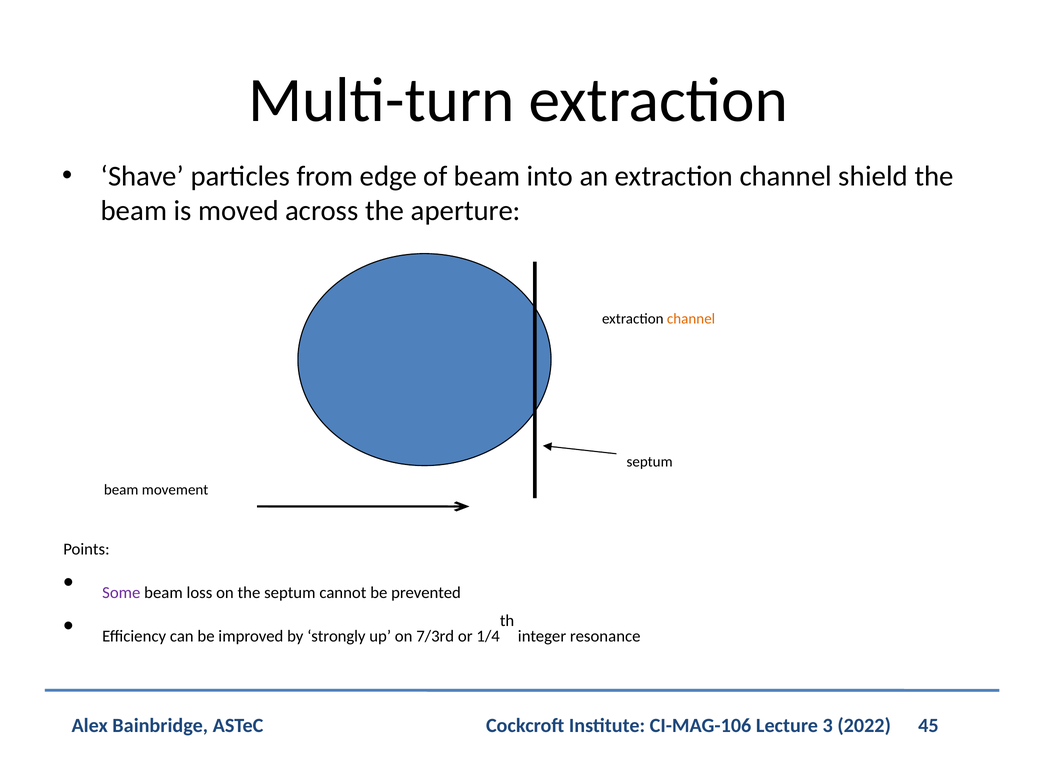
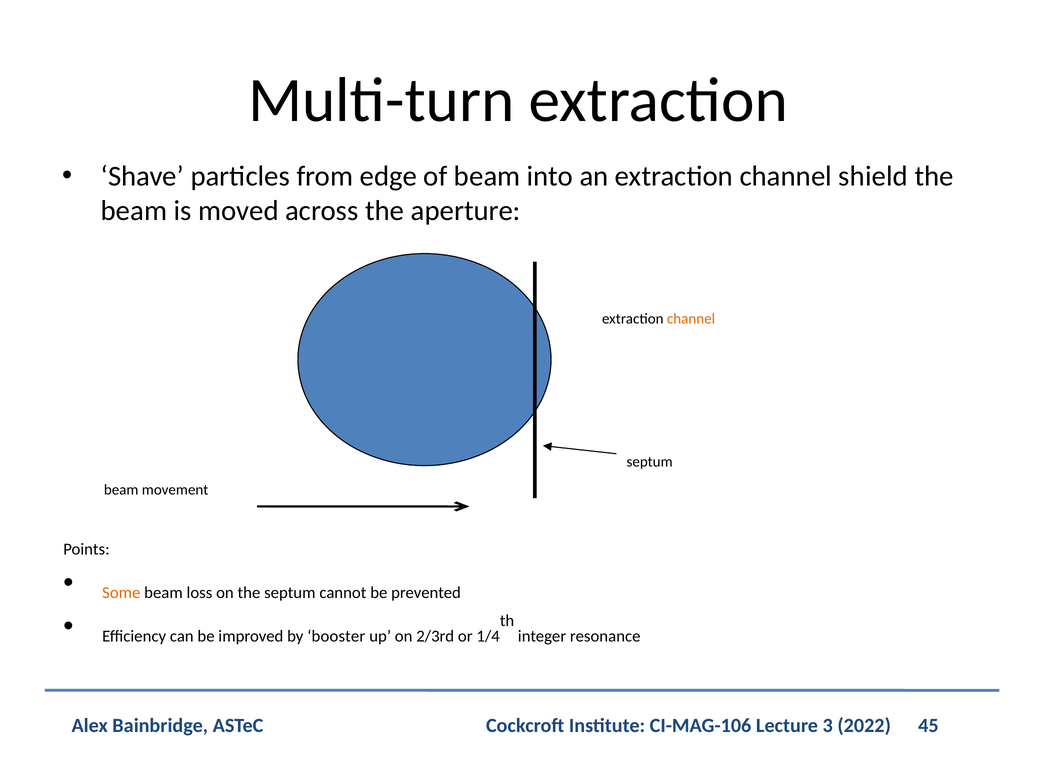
Some colour: purple -> orange (121, 593)
strongly: strongly -> booster (336, 637)
7/3rd: 7/3rd -> 2/3rd (435, 637)
